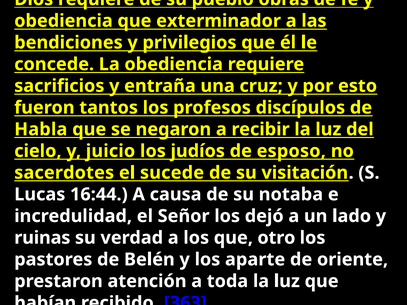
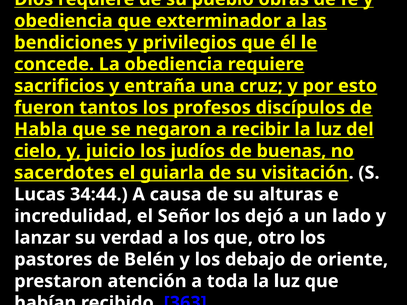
esposo: esposo -> buenas (291, 151)
sucede: sucede -> guiarla (172, 173)
16:44: 16:44 -> 34:44 (99, 195)
notaba: notaba -> alturas (291, 195)
ruinas: ruinas -> lanzar (42, 238)
aparte: aparte -> debajo (255, 260)
